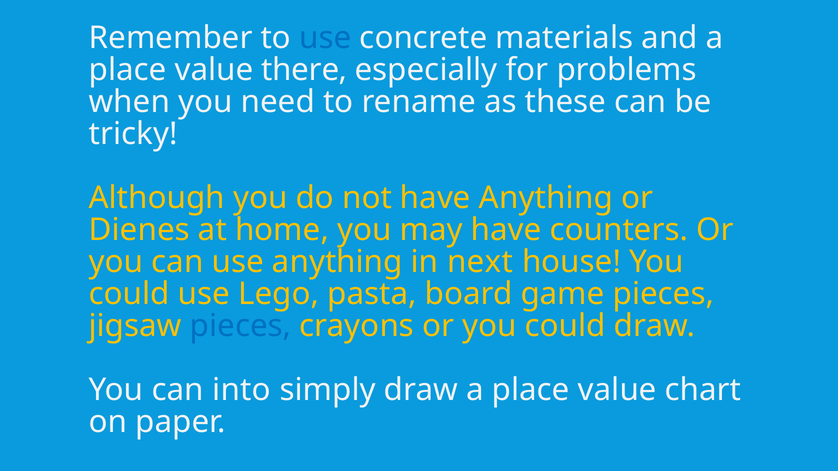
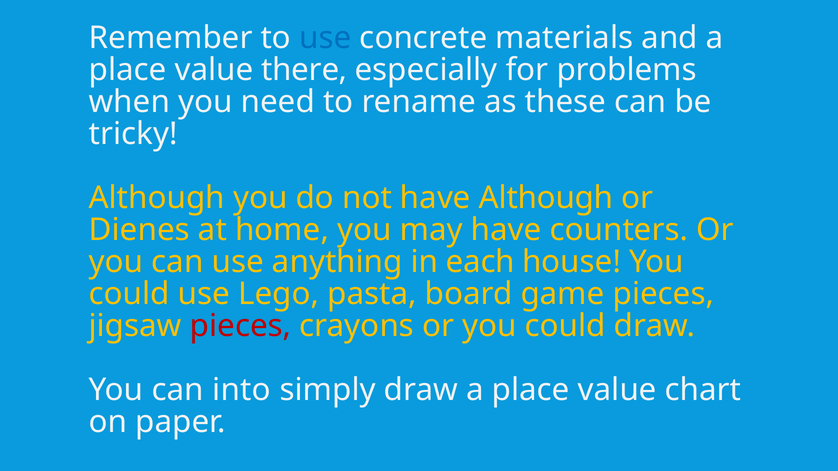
have Anything: Anything -> Although (546, 198)
next: next -> each (480, 262)
pieces colour: blue -> red (241, 326)
